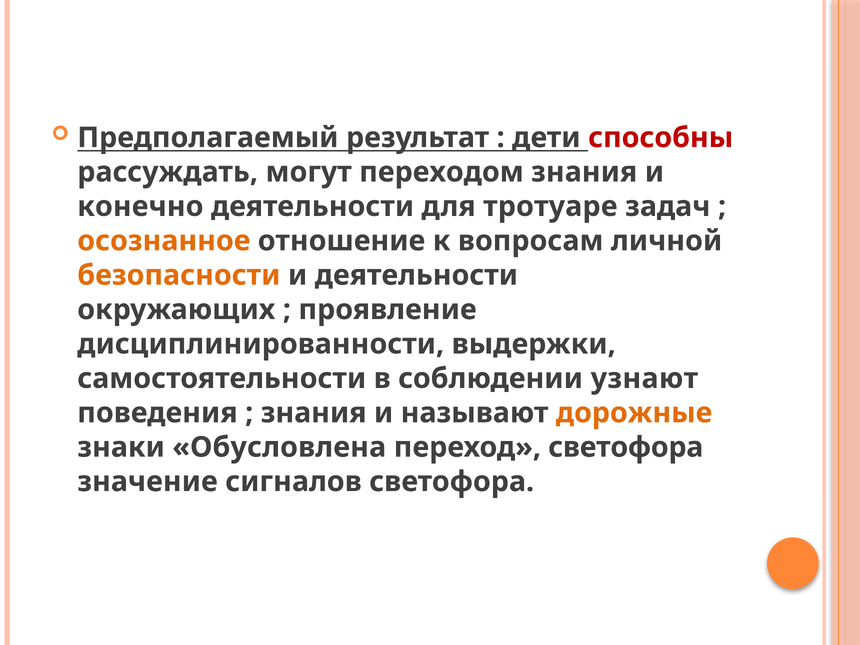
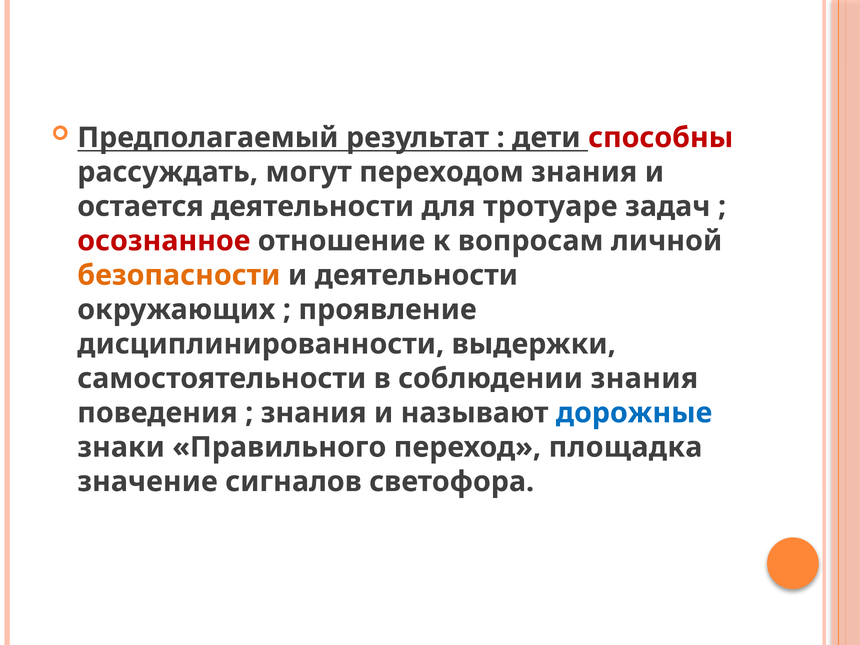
конечно: конечно -> остается (141, 206)
осознанное colour: orange -> red (164, 241)
соблюдении узнают: узнают -> знания (644, 378)
дорожные colour: orange -> blue (634, 413)
Обусловлена: Обусловлена -> Правильного (279, 447)
переход светофора: светофора -> площадка (625, 447)
